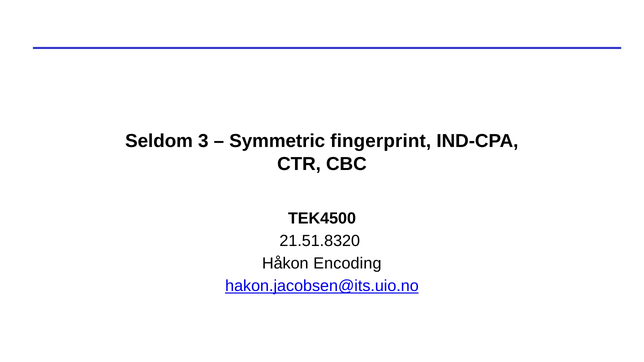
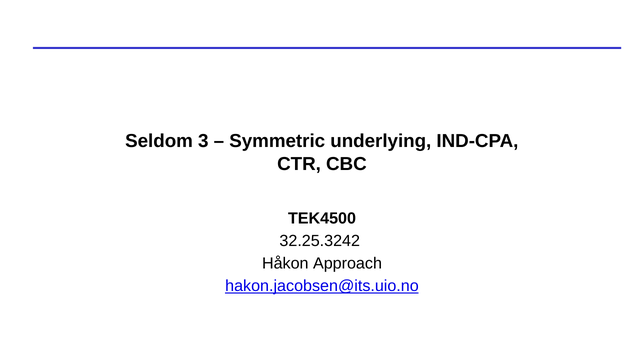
fingerprint: fingerprint -> underlying (381, 141)
21.51.8320: 21.51.8320 -> 32.25.3242 (320, 241)
Encoding: Encoding -> Approach (347, 264)
